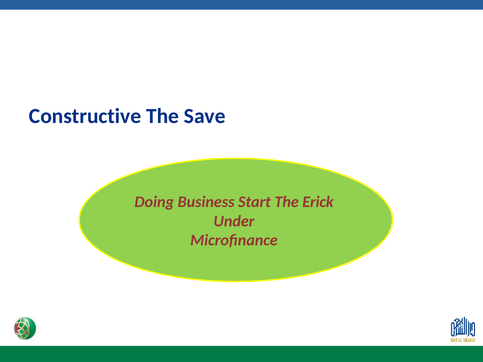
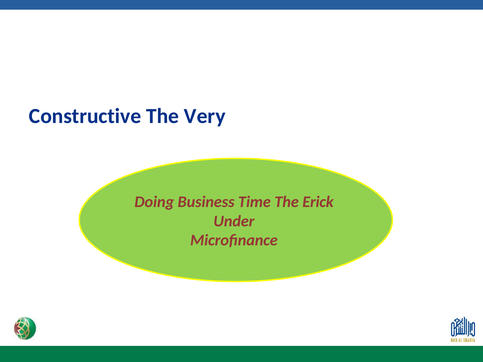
Save: Save -> Very (205, 116)
Start: Start -> Time (254, 202)
